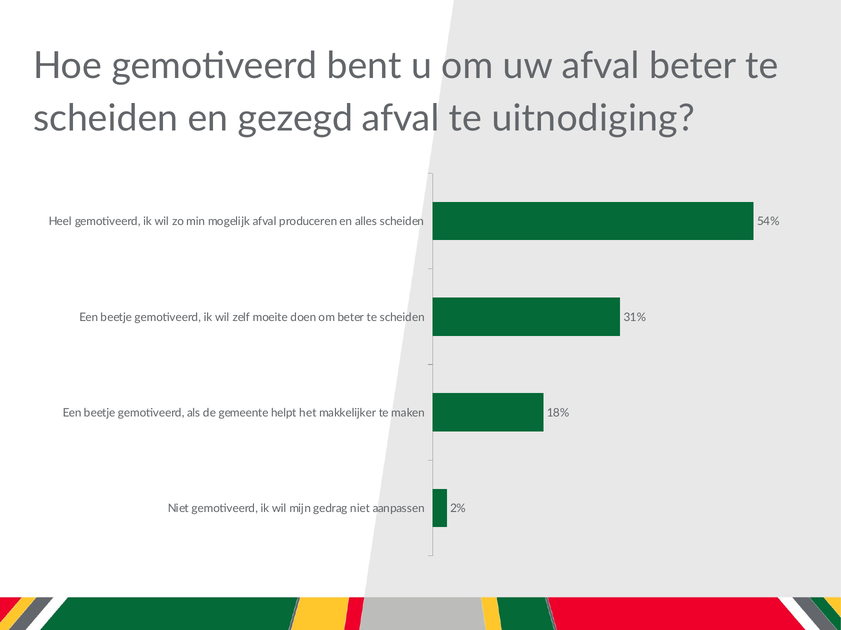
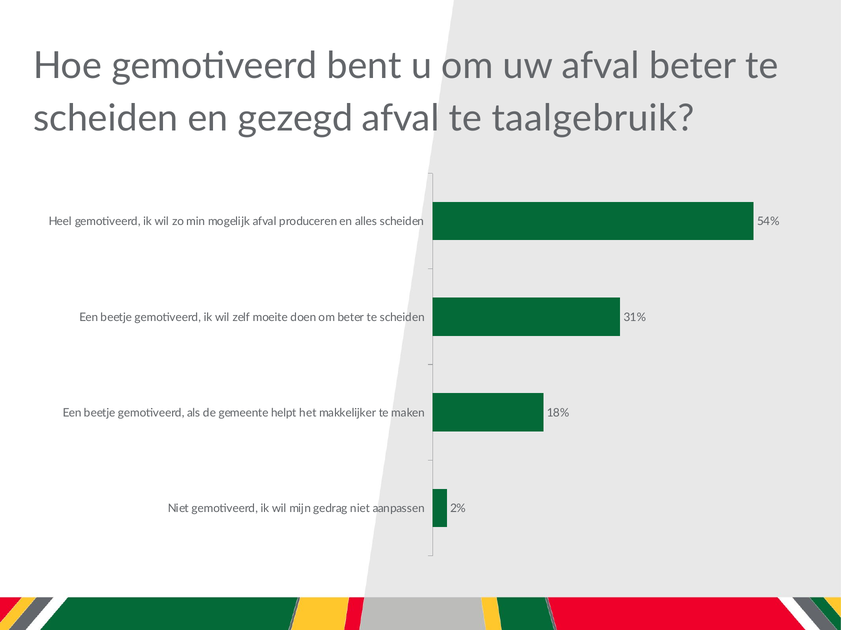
uitnodiging: uitnodiging -> taalgebruik (593, 118)
